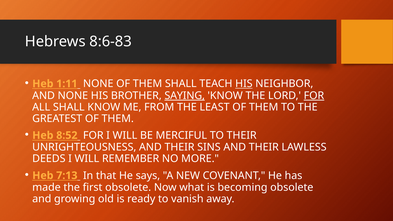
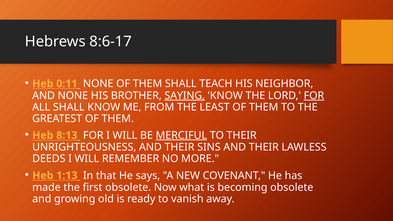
8:6-83: 8:6-83 -> 8:6-17 (111, 42)
1:11: 1:11 -> 0:11 (67, 84)
HIS underline: present -> none (244, 84)
8:52: 8:52 -> 8:13 (67, 135)
MERCIFUL underline: none -> present (181, 135)
7:13: 7:13 -> 1:13 (67, 176)
